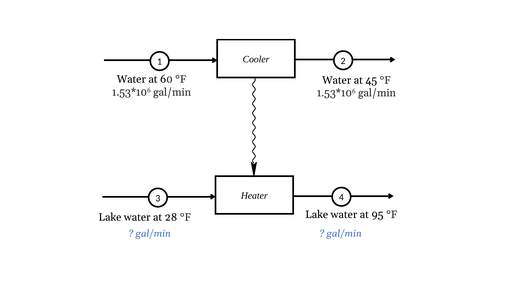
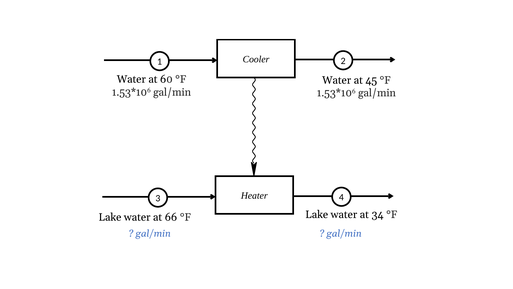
28: 28 -> 66 (171, 217)
95: 95 -> 34 (378, 214)
